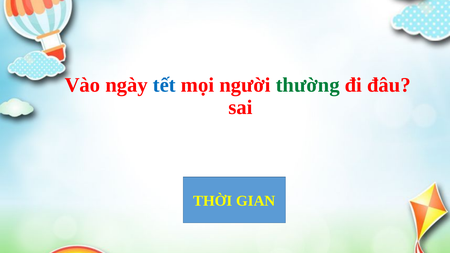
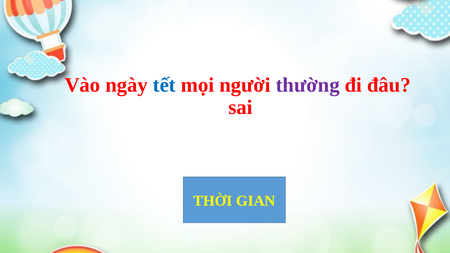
thường colour: green -> purple (308, 85)
